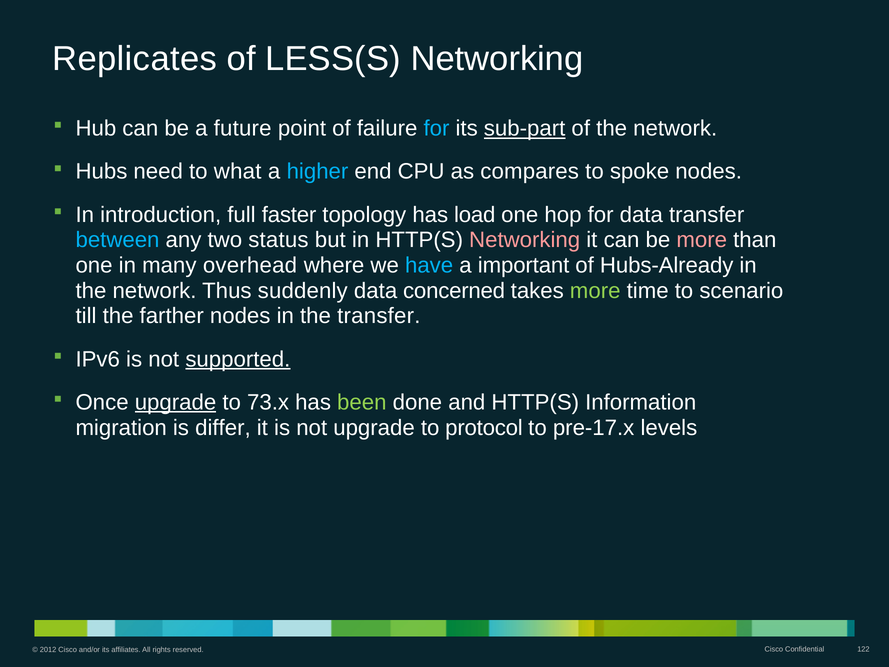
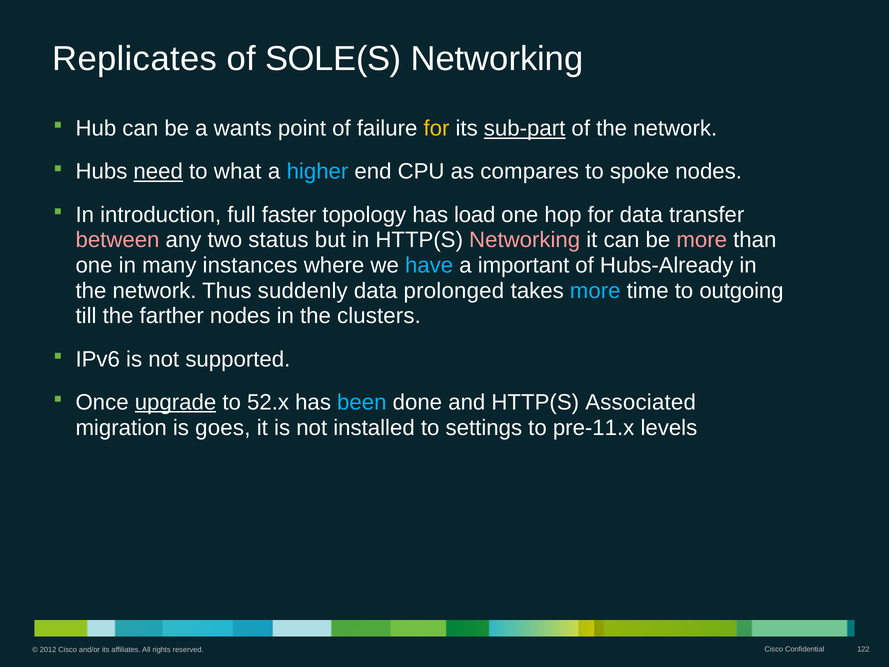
LESS(S: LESS(S -> SOLE(S (333, 59)
future: future -> wants (243, 129)
for colour: light blue -> yellow (436, 129)
need underline: none -> present (158, 172)
between colour: light blue -> pink (118, 240)
overhead: overhead -> instances (250, 265)
concerned: concerned -> prolonged (454, 291)
more colour: light green -> light blue (595, 291)
scenario: scenario -> outgoing (741, 291)
the transfer: transfer -> clusters (379, 316)
supported underline: present -> none (238, 359)
73.x: 73.x -> 52.x (268, 402)
been colour: light green -> light blue (362, 402)
Information: Information -> Associated (641, 402)
differ: differ -> goes (223, 428)
not upgrade: upgrade -> installed (374, 428)
protocol: protocol -> settings (484, 428)
pre-17.x: pre-17.x -> pre-11.x (594, 428)
